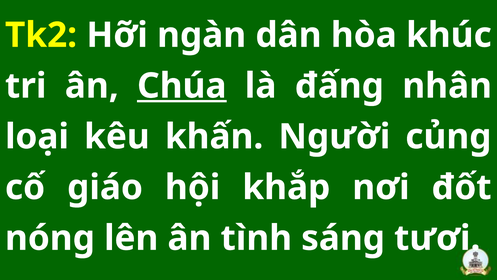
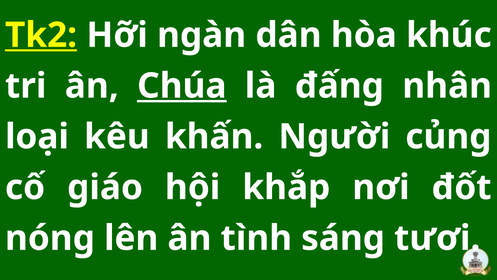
Tk2 underline: none -> present (41, 35)
